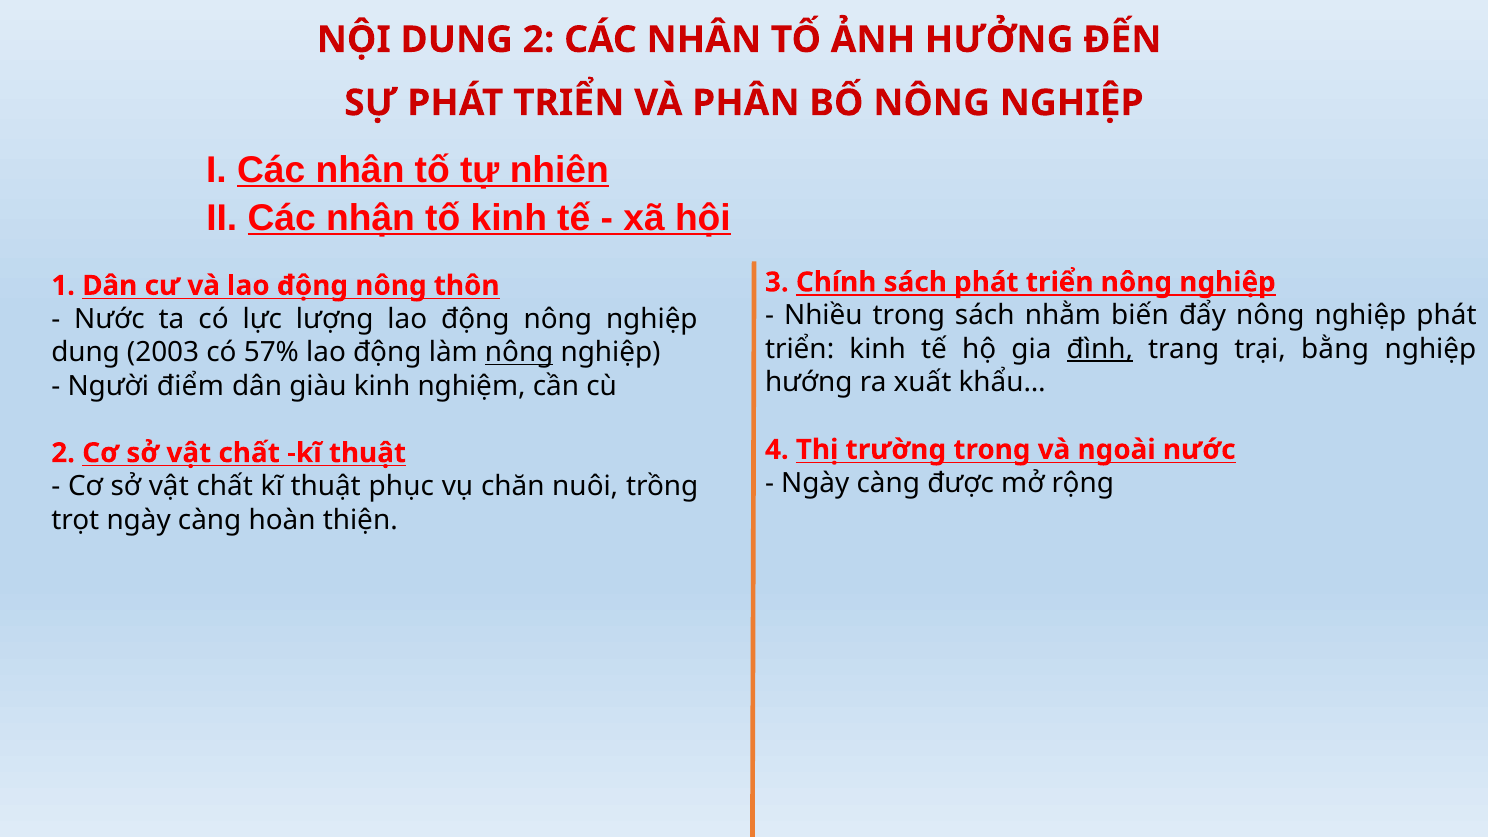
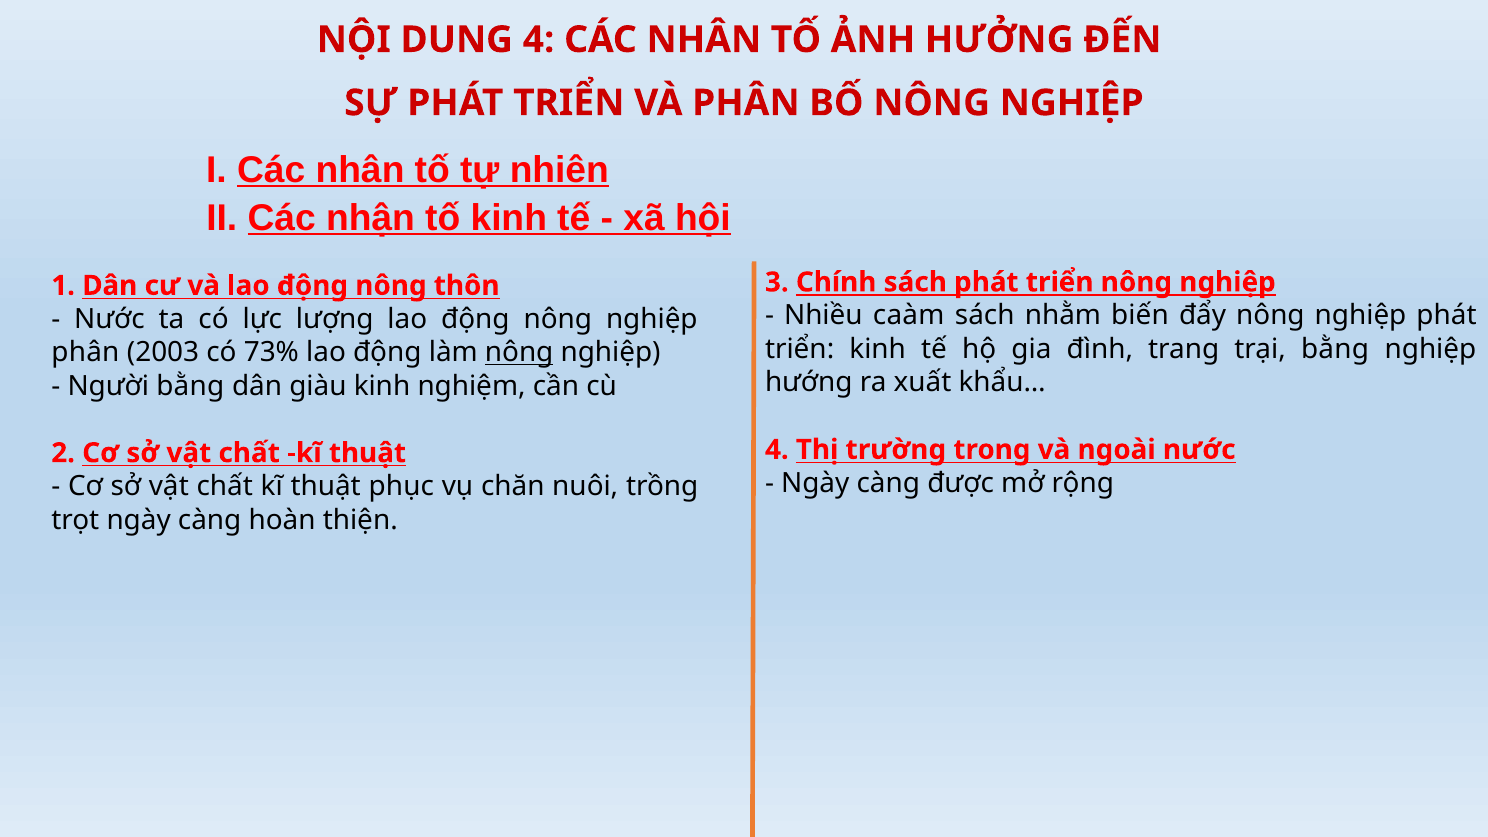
DUNG 2: 2 -> 4 (539, 40)
Nhiều trong: trong -> caàm (909, 316)
đình underline: present -> none (1100, 349)
dung: dung -> phân (85, 353)
57%: 57% -> 73% (271, 353)
Người điểm: điểm -> bằng (190, 386)
